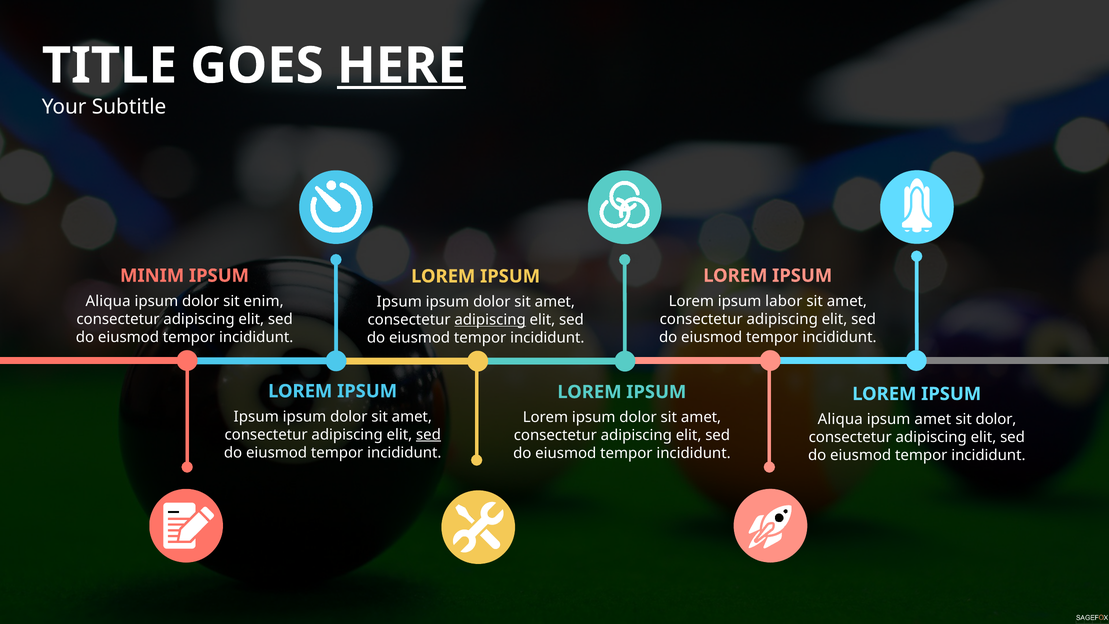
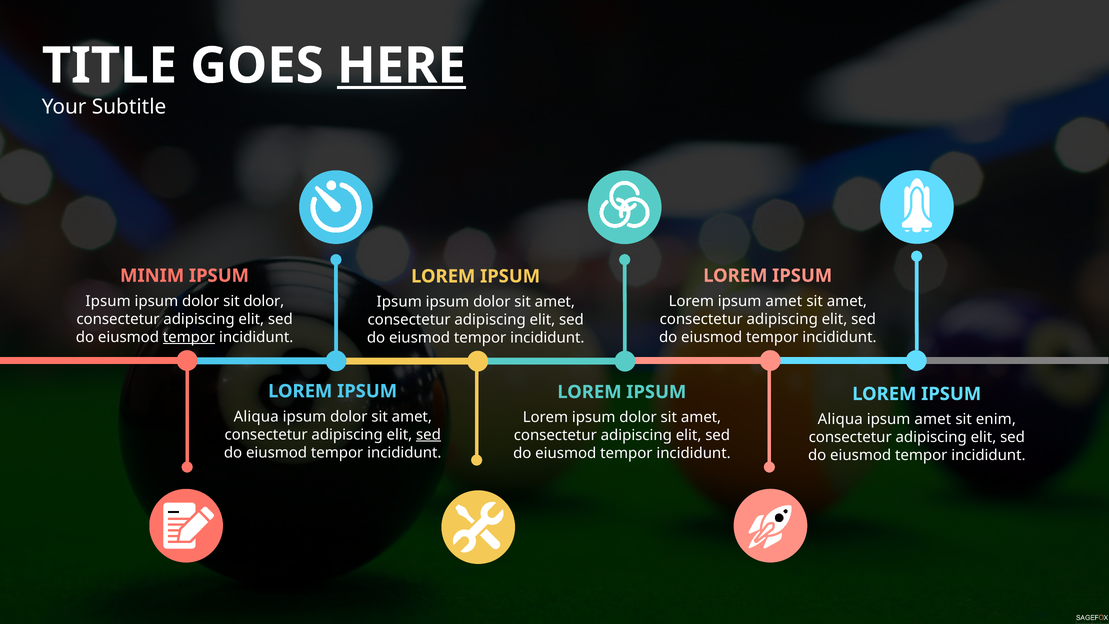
Aliqua: Aliqua -> Ipsum (108, 301)
sit enim: enim -> dolor (264, 301)
Lorem ipsum labor: labor -> amet (784, 301)
adipiscing underline: present -> none (490, 320)
tempor underline: none -> present (189, 337)
Ipsum: Ipsum -> Aliqua (256, 416)
sit dolor: dolor -> enim (996, 419)
